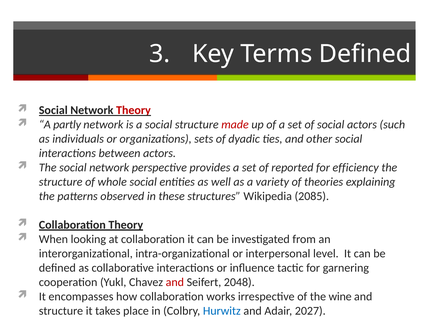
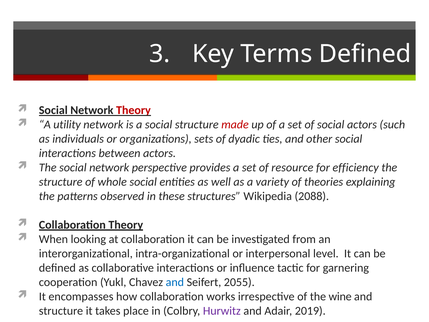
partly: partly -> utility (67, 125)
reported: reported -> resource (292, 167)
2085: 2085 -> 2088 (312, 196)
and colour: red -> blue (175, 282)
2048: 2048 -> 2055 (239, 282)
Hurwitz colour: blue -> purple (222, 311)
2027: 2027 -> 2019 (310, 311)
